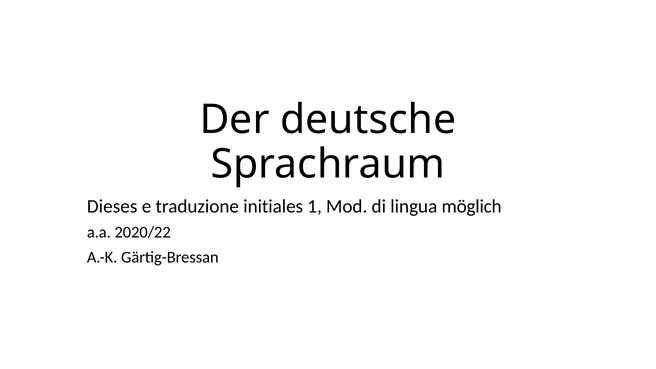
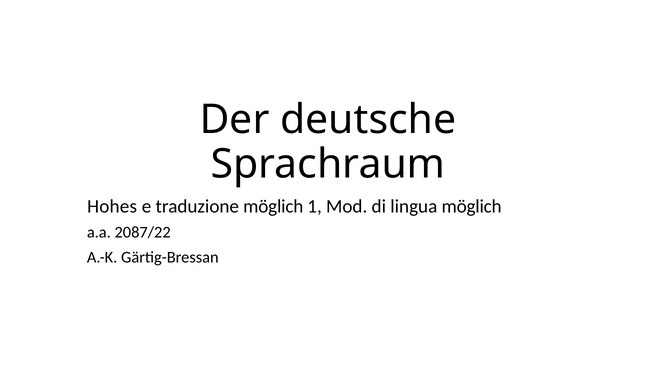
Dieses: Dieses -> Hohes (112, 207)
traduzione initiales: initiales -> möglich (273, 207)
2020/22: 2020/22 -> 2087/22 (143, 233)
